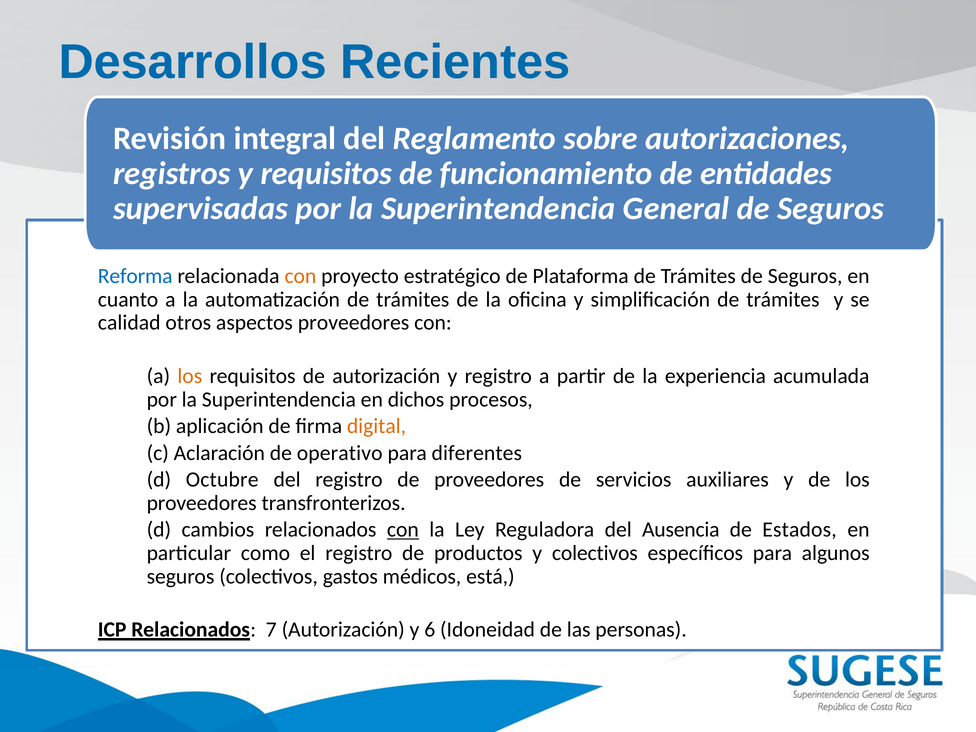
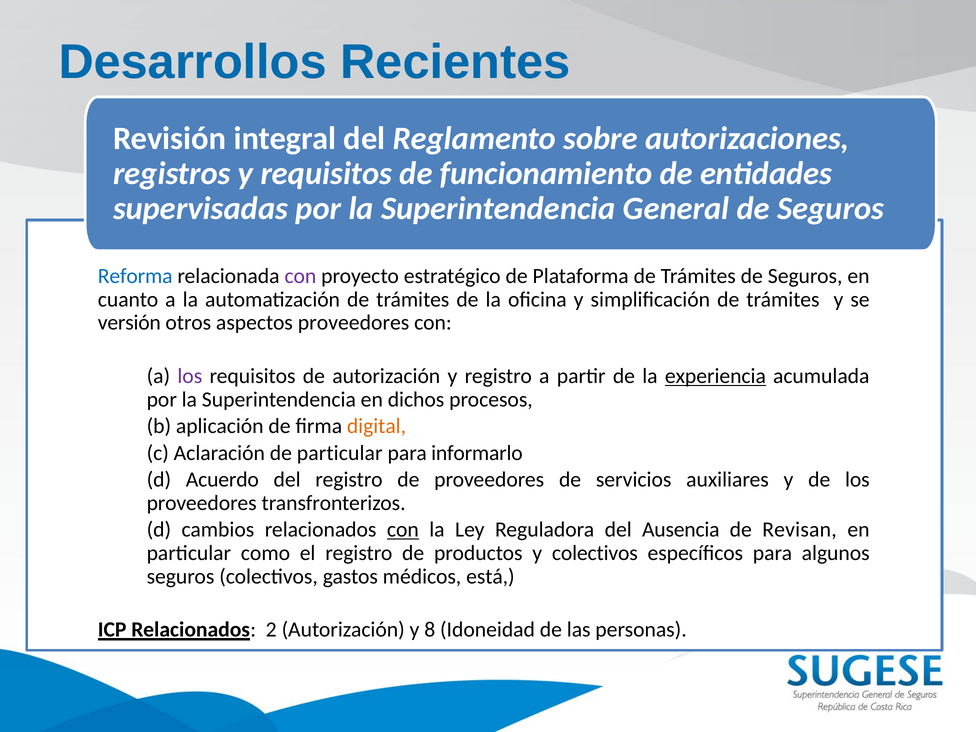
con colour: orange -> purple (300, 276)
calidad: calidad -> versión (129, 323)
los colour: orange -> purple (190, 376)
experiencia underline: none -> present (715, 376)
de operativo: operativo -> particular (340, 453)
diferentes: diferentes -> informarlo (477, 453)
Octubre: Octubre -> Acuerdo (222, 480)
Estados: Estados -> Revisan (799, 530)
7: 7 -> 2 (271, 630)
6: 6 -> 8 (430, 630)
